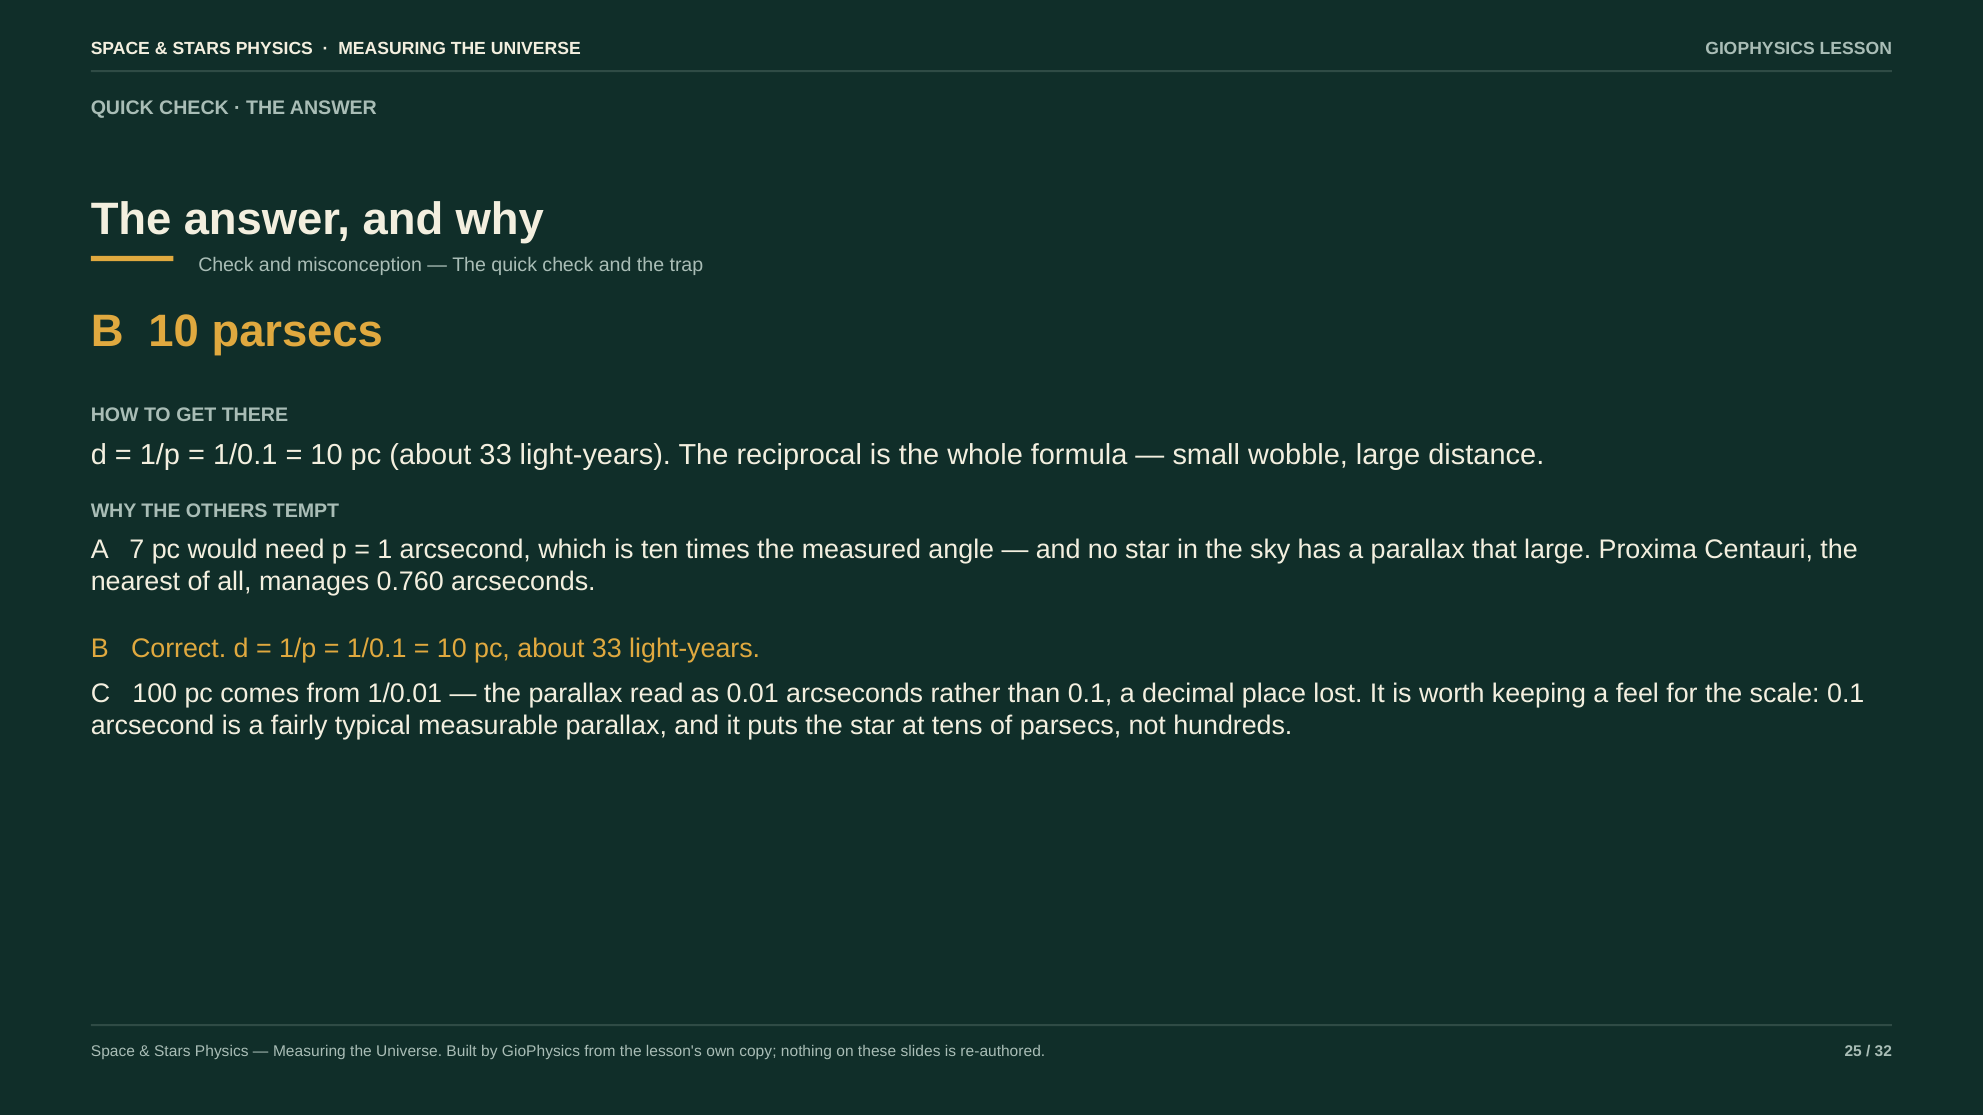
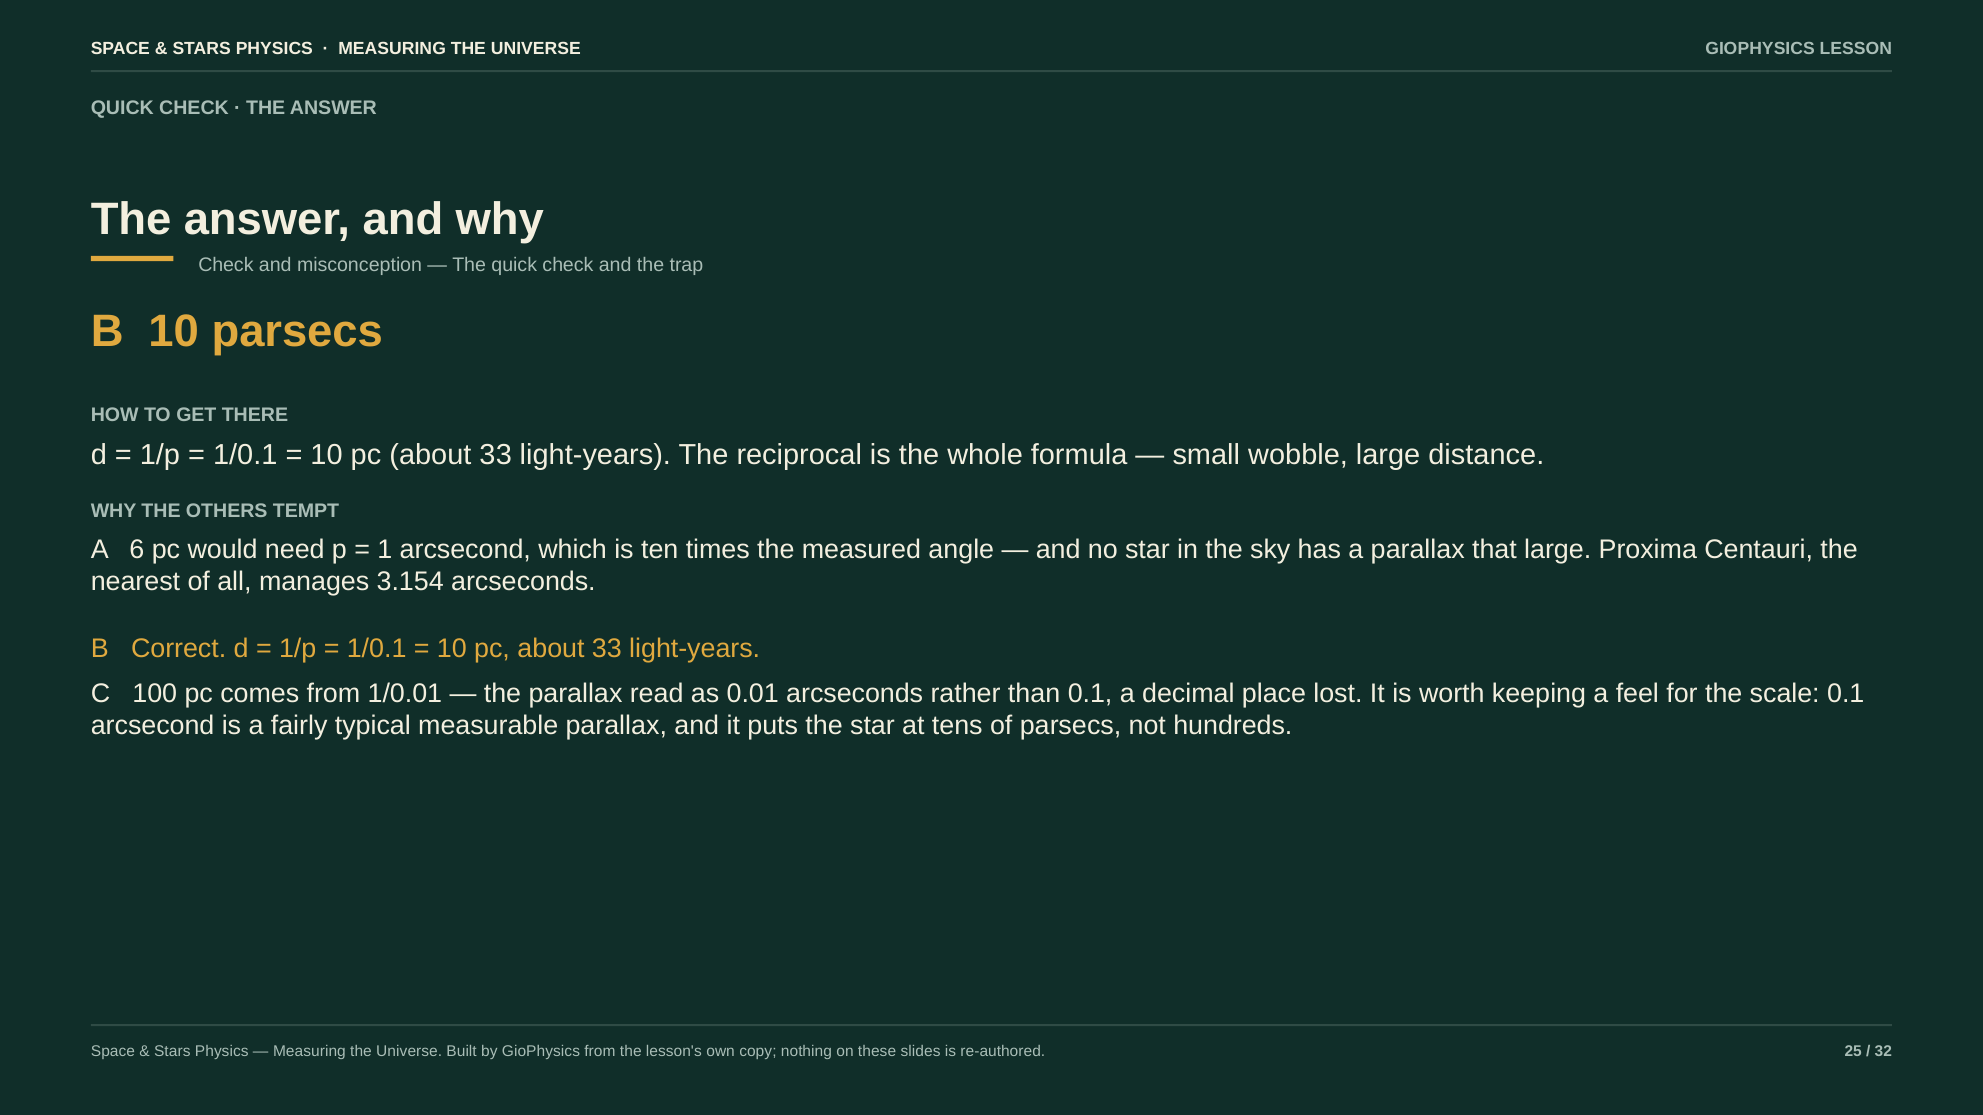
7: 7 -> 6 (137, 550)
0.760: 0.760 -> 3.154 (410, 582)
